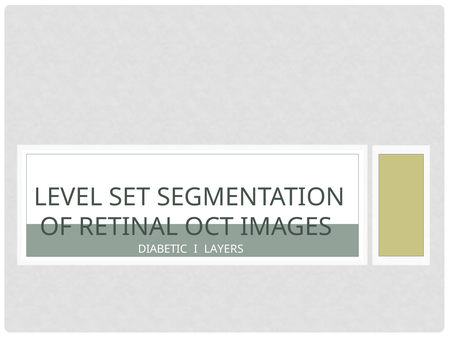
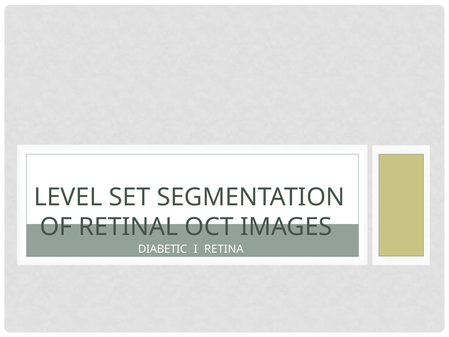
LAYERS: LAYERS -> RETINA (224, 249)
